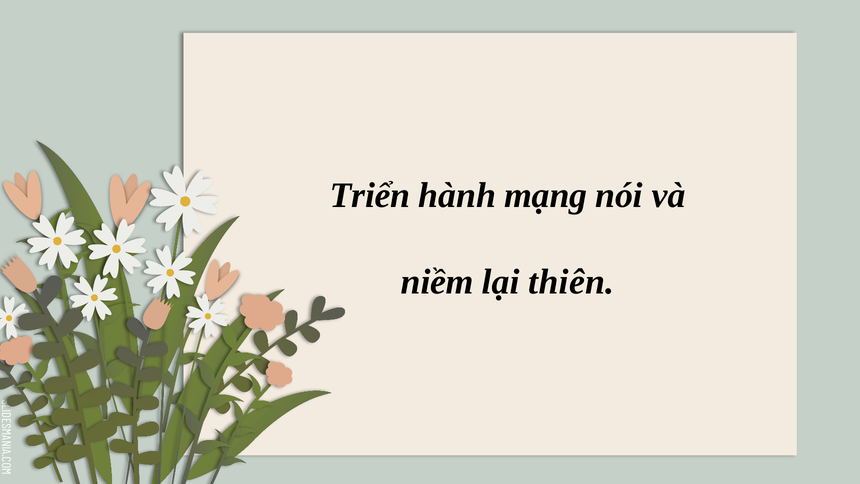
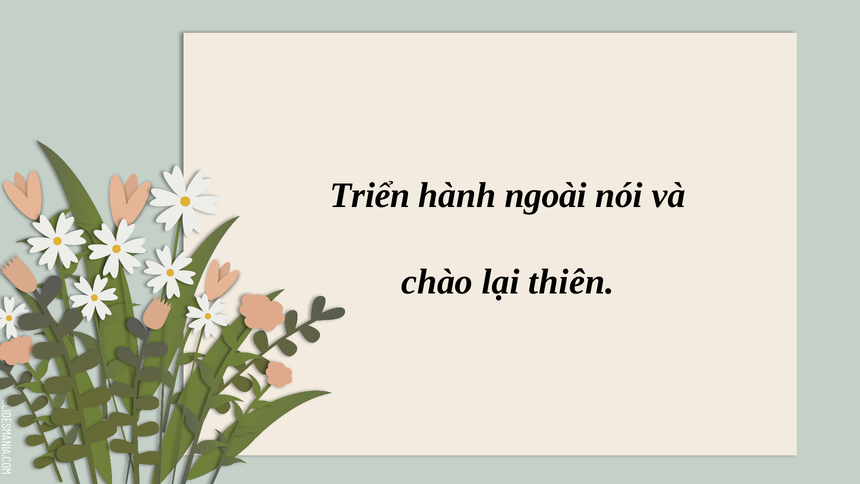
mạng: mạng -> ngoài (546, 196)
niềm: niềm -> chào (437, 282)
